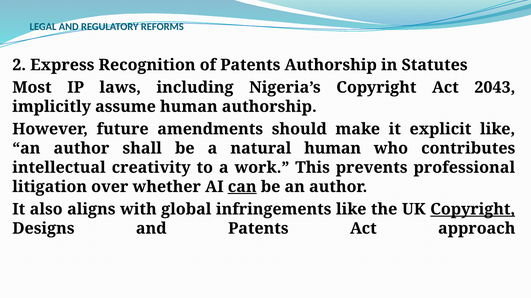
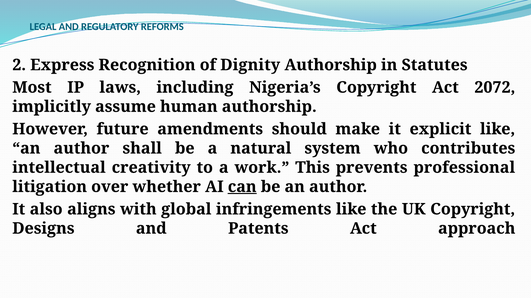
of Patents: Patents -> Dignity (250, 65)
2043: 2043 -> 2072 (495, 88)
natural human: human -> system (333, 149)
Copyright underline: present -> none (473, 210)
